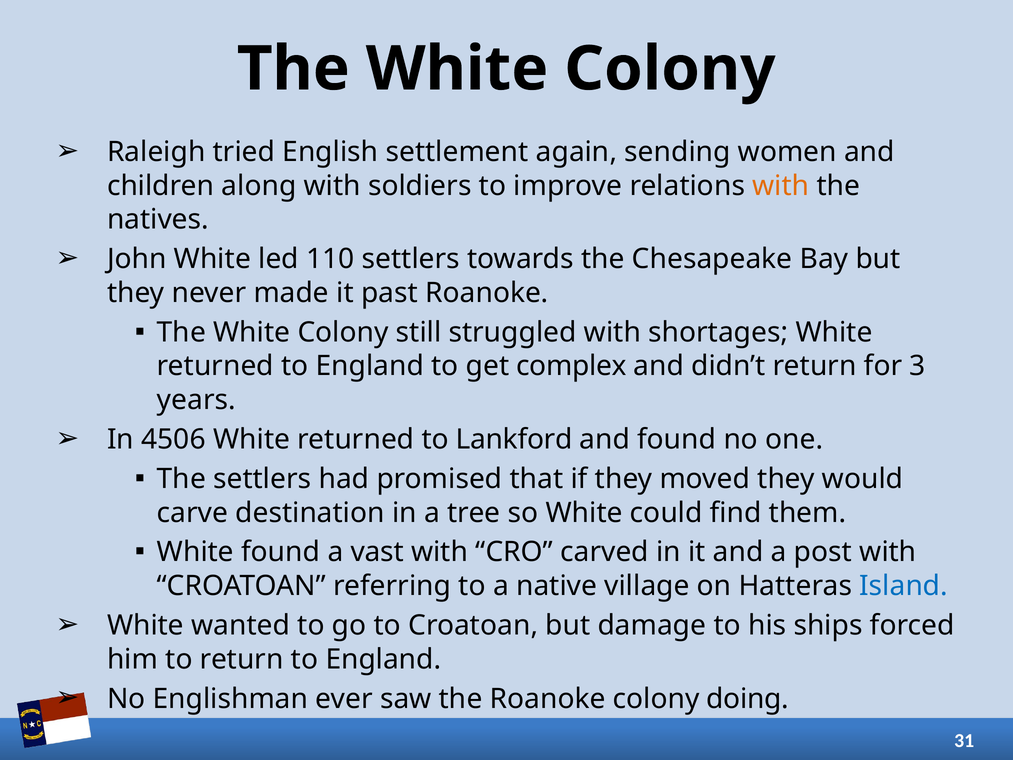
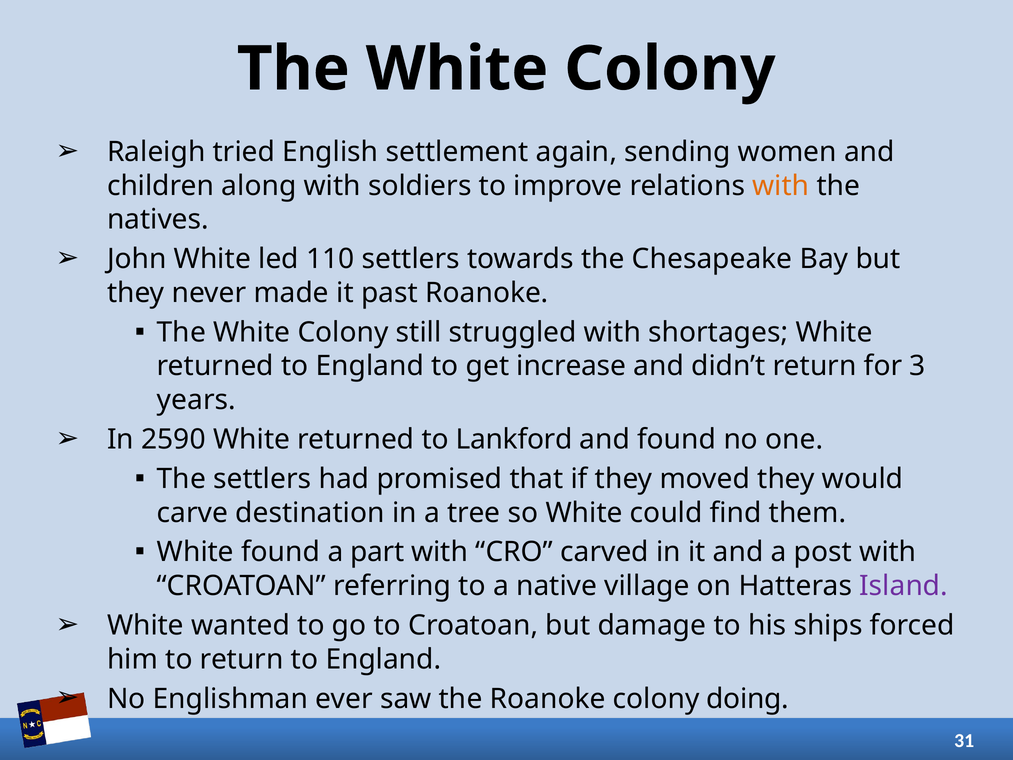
complex: complex -> increase (571, 366)
4506: 4506 -> 2590 (173, 439)
vast: vast -> part (377, 552)
Island colour: blue -> purple (904, 586)
